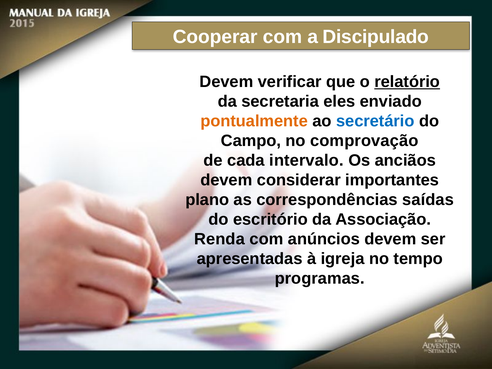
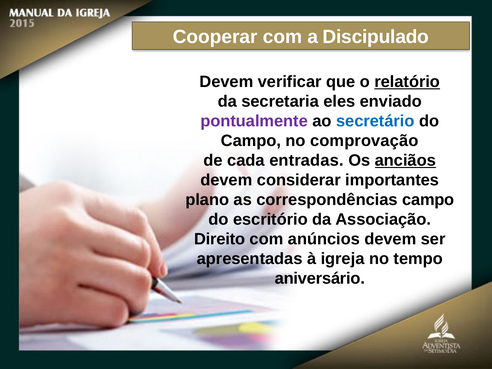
pontualmente colour: orange -> purple (254, 121)
intervalo: intervalo -> entradas (306, 160)
anciãos underline: none -> present (405, 160)
correspondências saídas: saídas -> campo (428, 200)
Renda: Renda -> Direito (220, 239)
programas: programas -> aniversário (320, 278)
